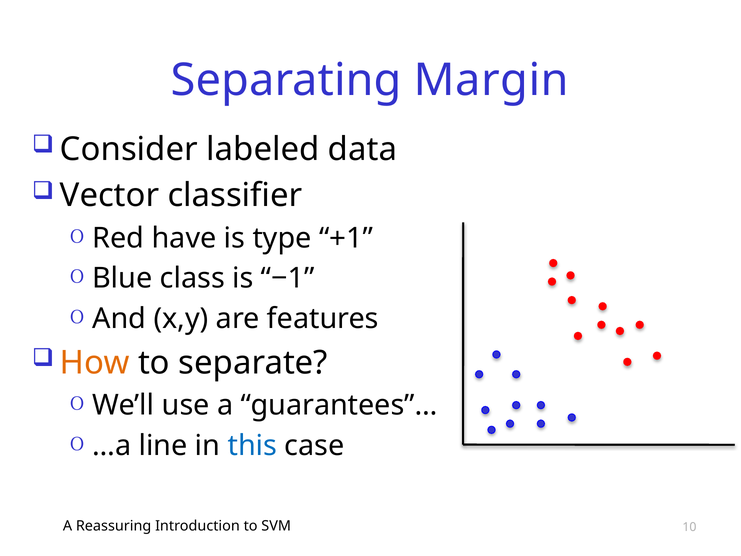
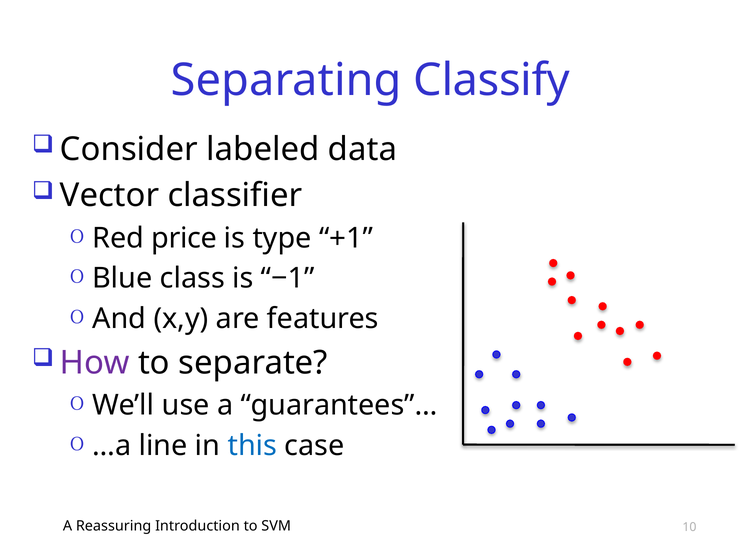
Margin: Margin -> Classify (492, 80)
have: have -> price (184, 238)
How colour: orange -> purple (95, 363)
